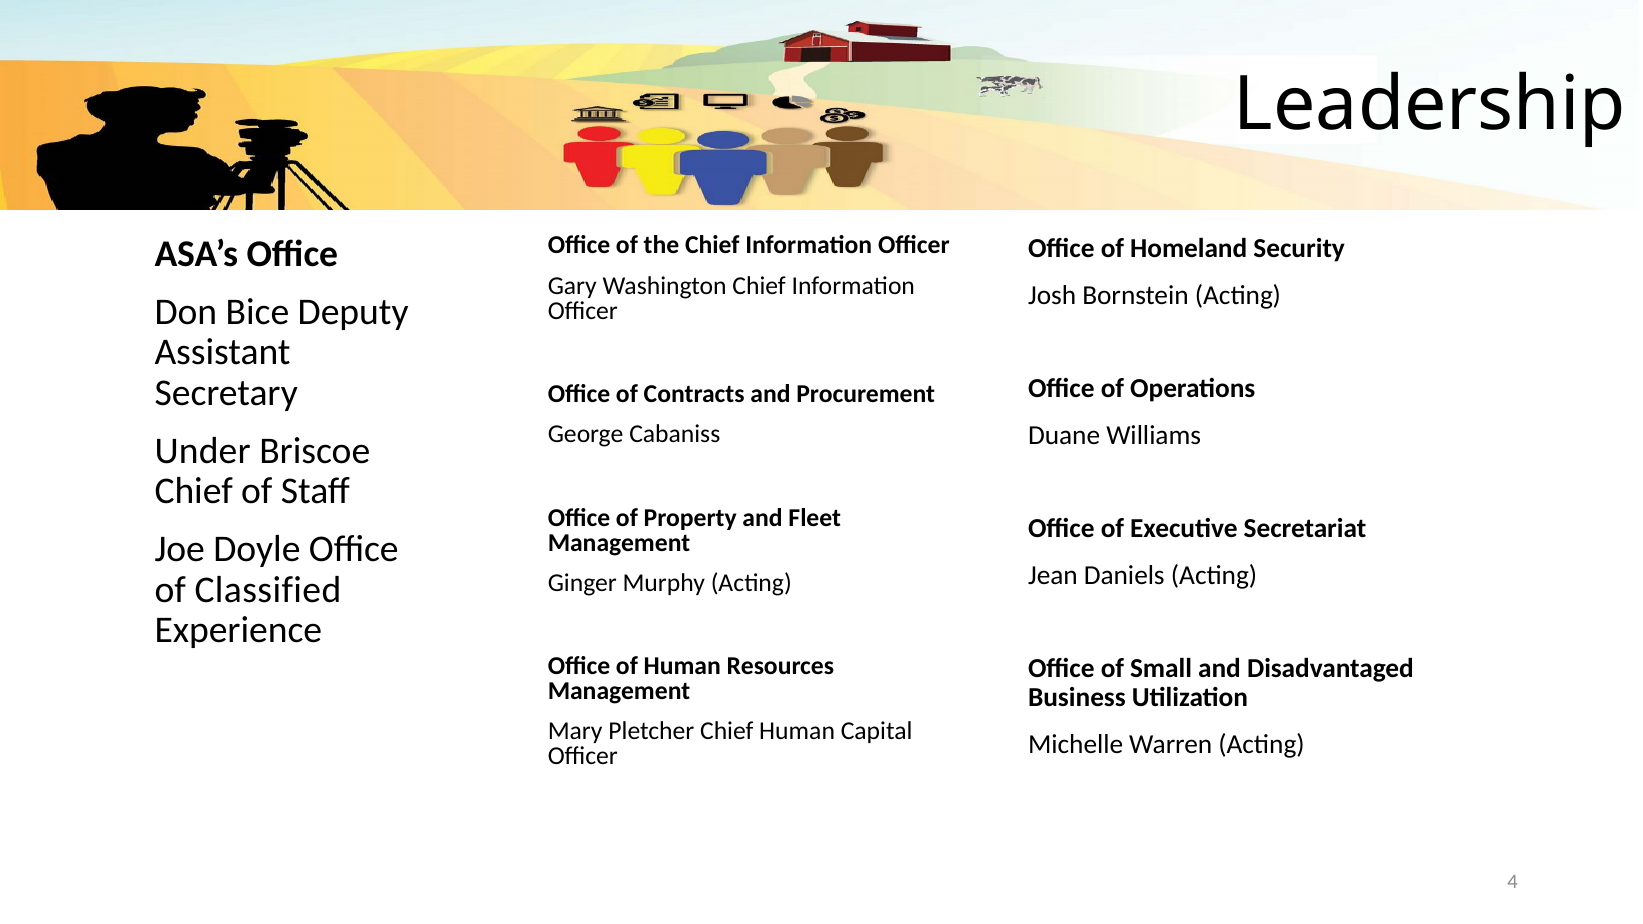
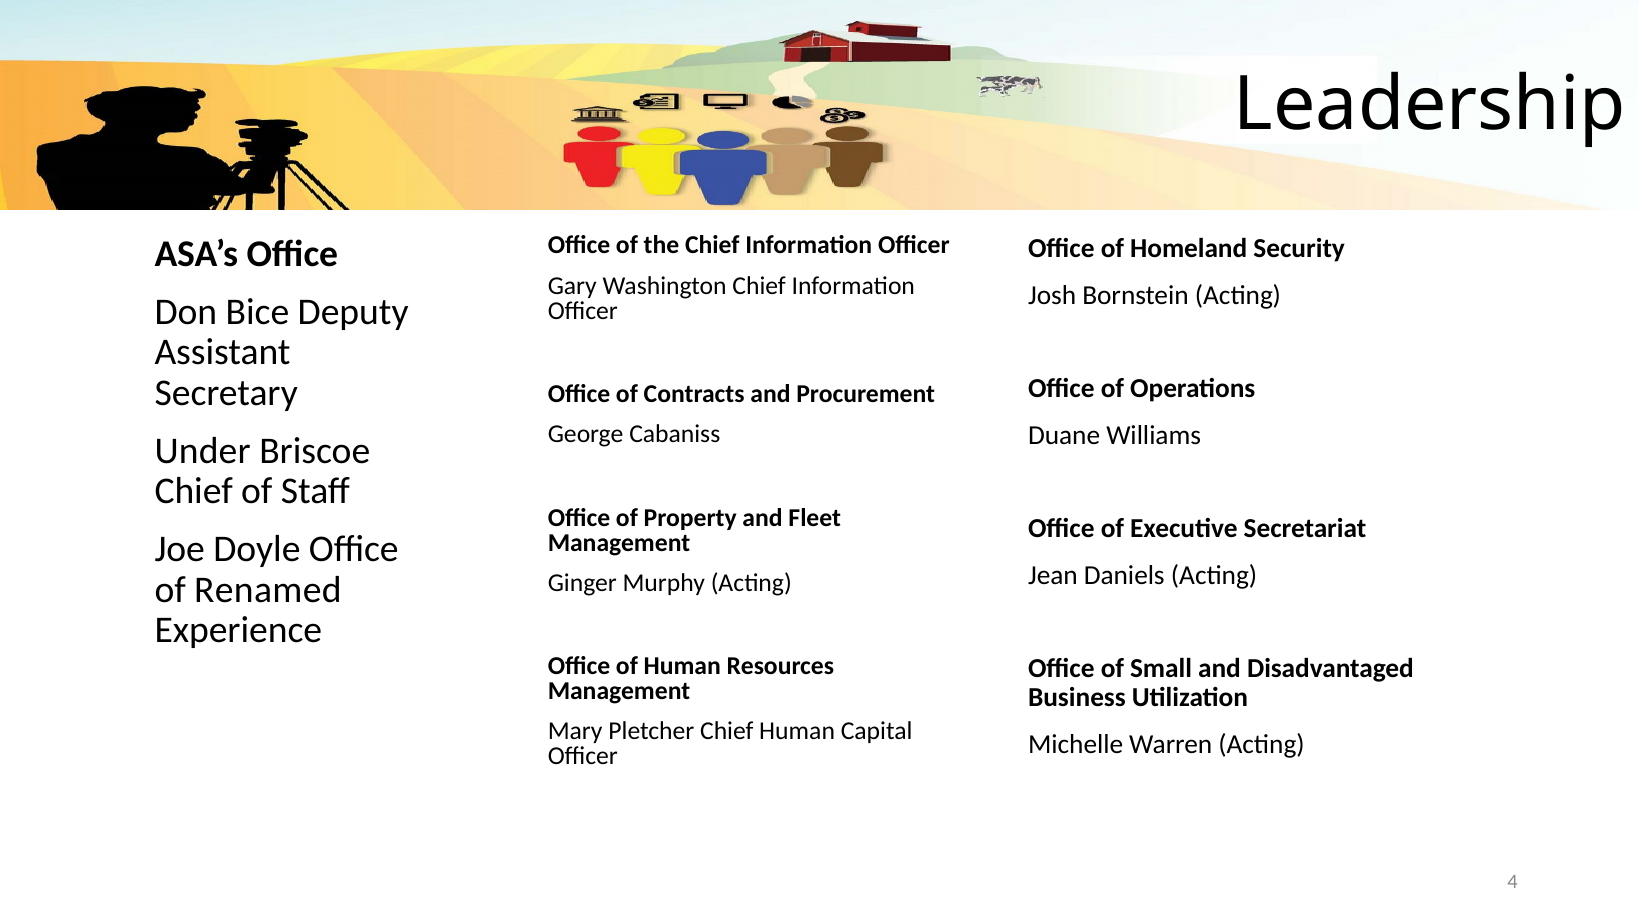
Classified: Classified -> Renamed (268, 590)
